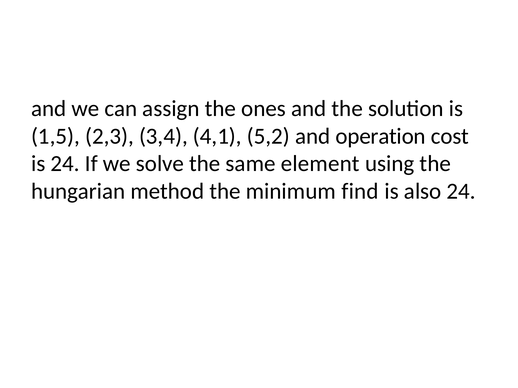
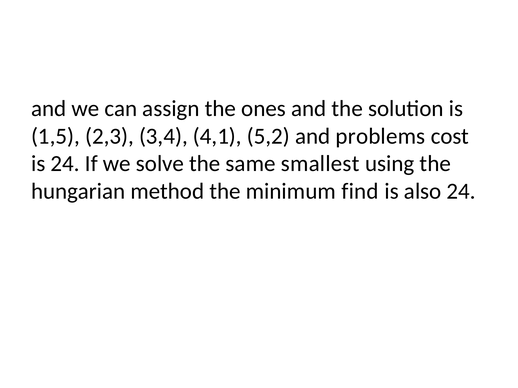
operation: operation -> problems (380, 136)
element: element -> smallest (320, 164)
